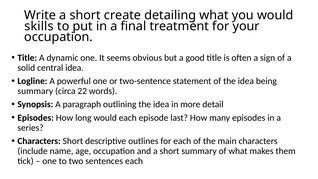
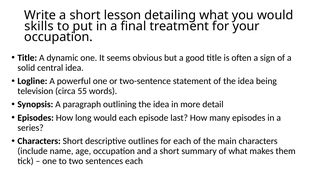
create: create -> lesson (123, 15)
summary: summary -> television (35, 91)
22: 22 -> 55 (82, 91)
